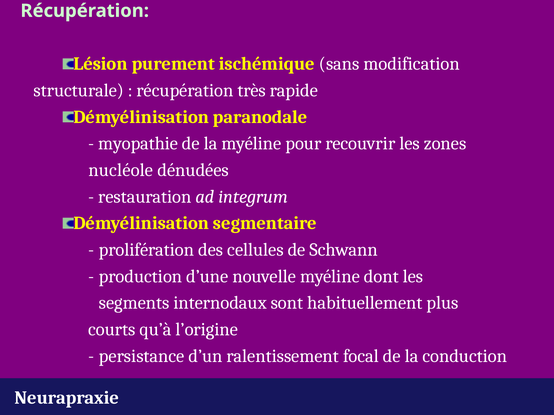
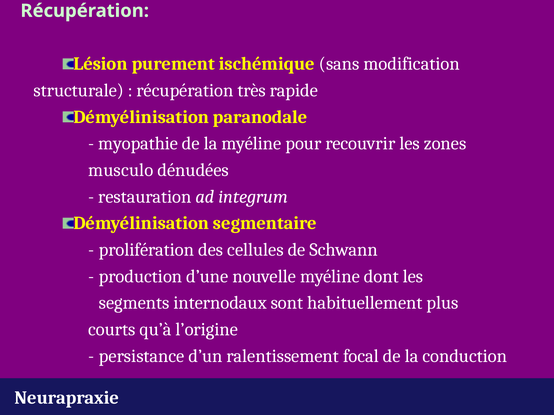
nucléole: nucléole -> musculo (121, 170)
